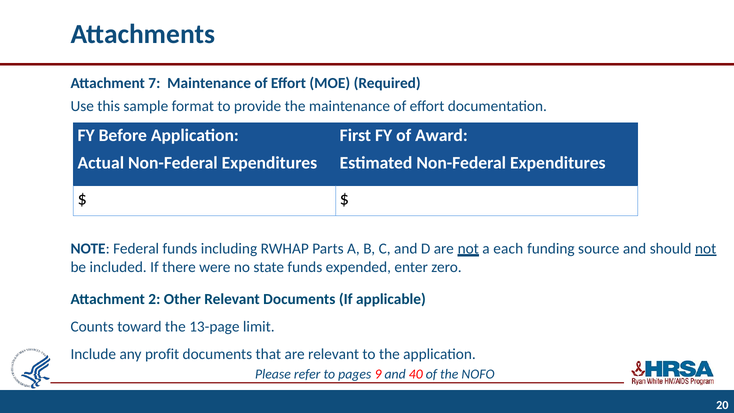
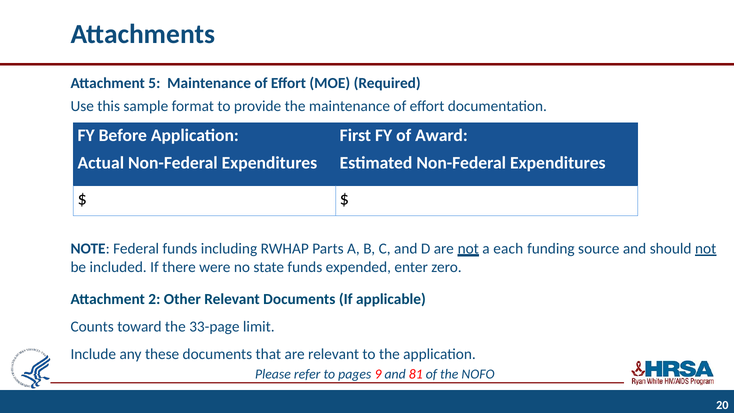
7: 7 -> 5 (154, 83)
13-page: 13-page -> 33-page (214, 327)
profit: profit -> these (162, 354)
40: 40 -> 81 (416, 374)
